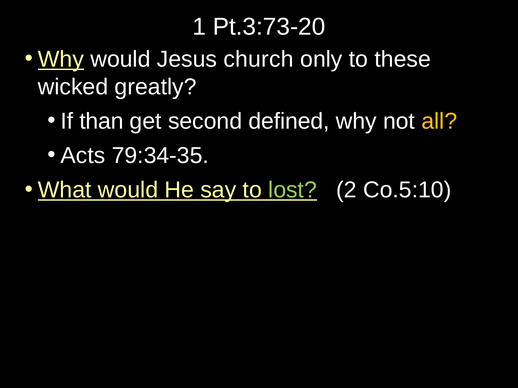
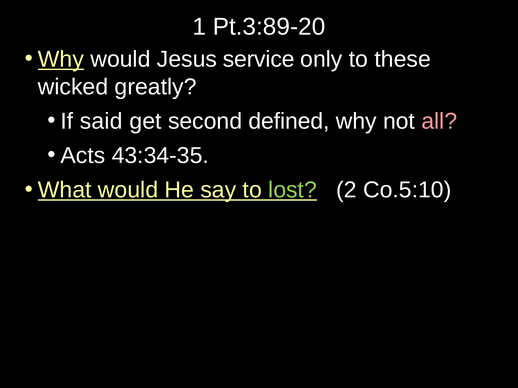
Pt.3:73-20: Pt.3:73-20 -> Pt.3:89-20 (269, 27)
church: church -> service (259, 59)
than: than -> said (101, 121)
all colour: yellow -> pink (439, 121)
79:34-35: 79:34-35 -> 43:34-35 (160, 156)
